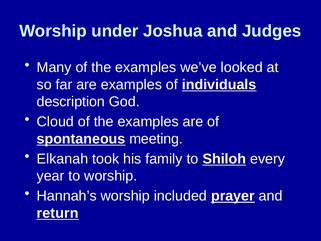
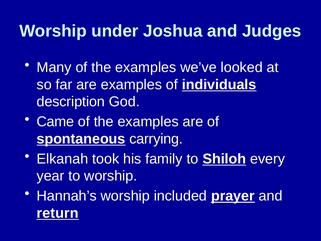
Cloud: Cloud -> Came (55, 122)
meeting: meeting -> carrying (156, 139)
